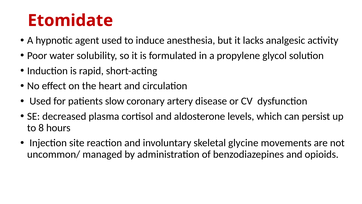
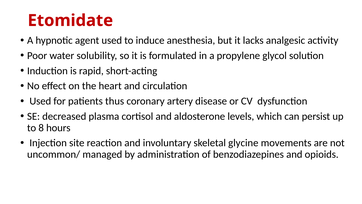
slow: slow -> thus (115, 101)
